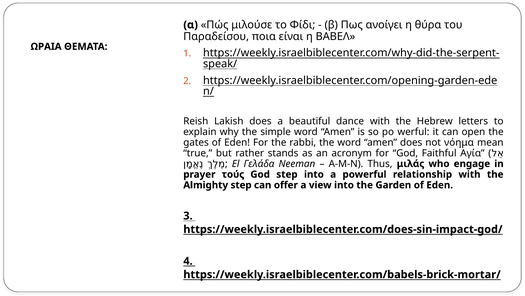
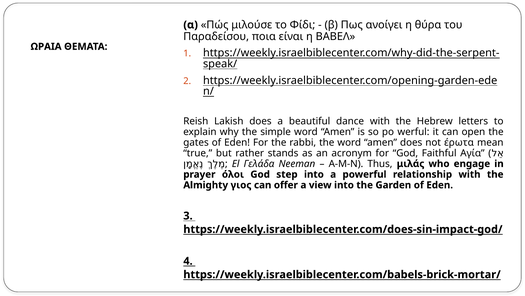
νόημα: νόημα -> έρωτα (459, 142)
τούς: τούς -> όλοι (233, 174)
Almighty step: step -> γιος (241, 185)
